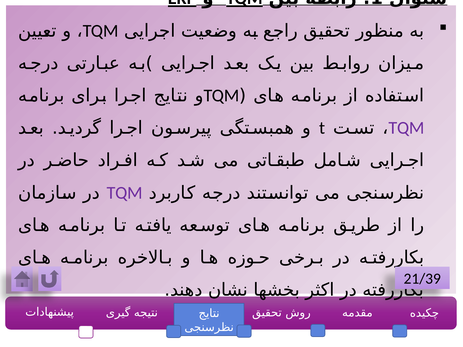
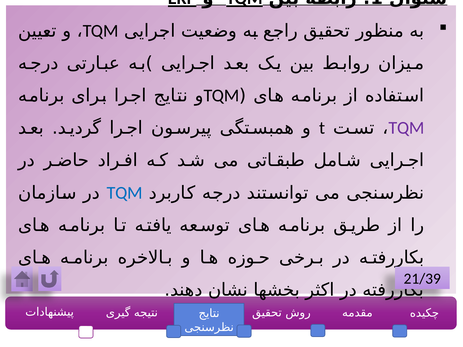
TQM colour: purple -> blue (125, 193)
